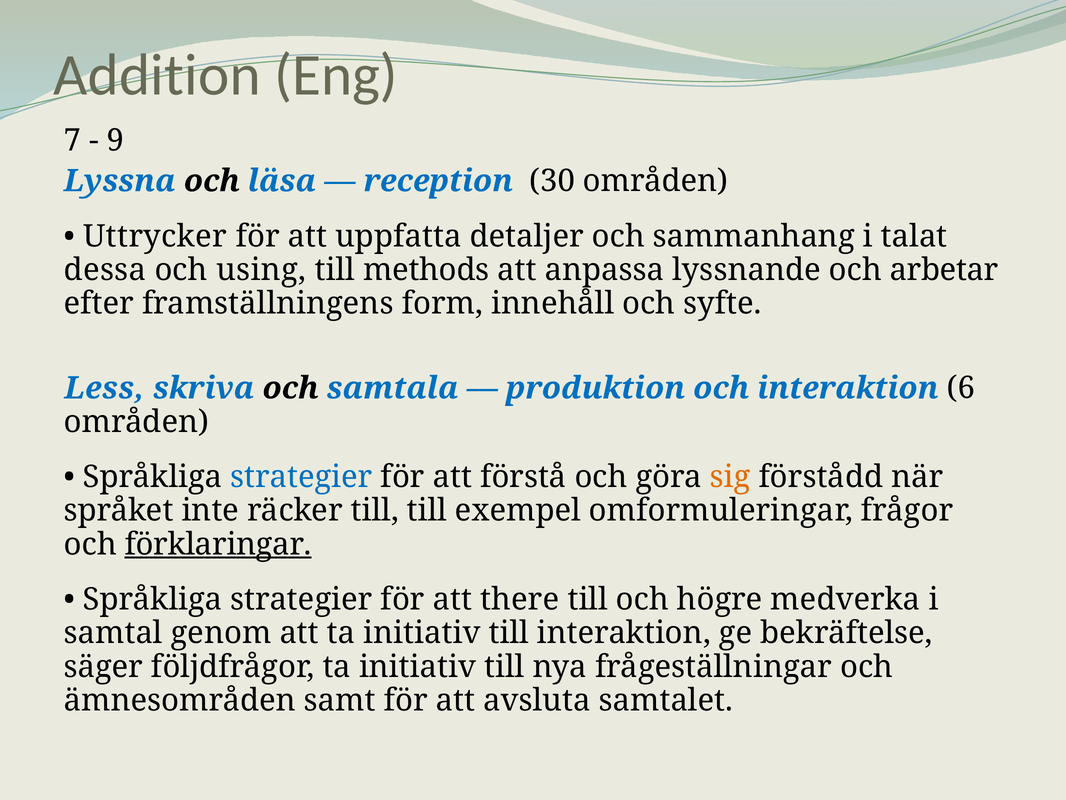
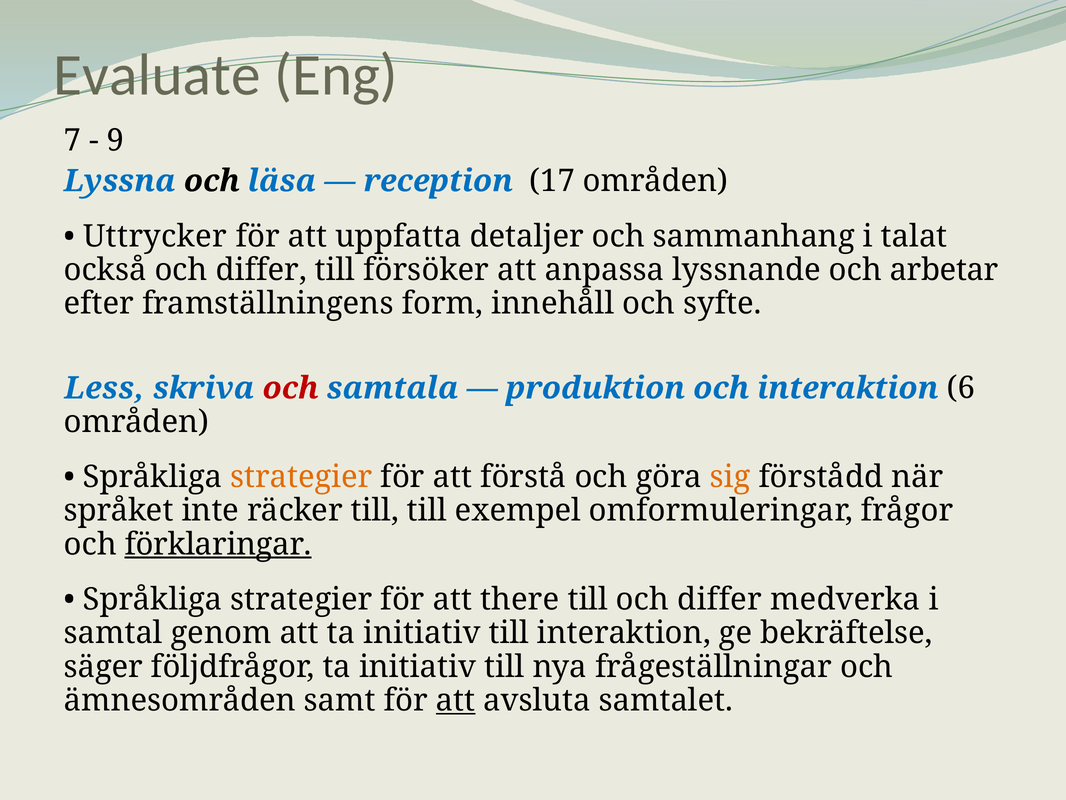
Addition: Addition -> Evaluate (157, 75)
30: 30 -> 17 (552, 181)
dessa: dessa -> också (105, 270)
using: using -> differ (261, 270)
methods: methods -> försöker (426, 270)
och colour: black -> red (291, 388)
strategier colour: blue -> orange (301, 477)
till och högre: högre -> differ (720, 599)
att underline: none -> present (456, 700)
